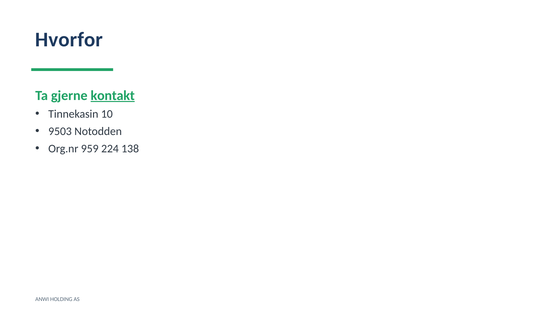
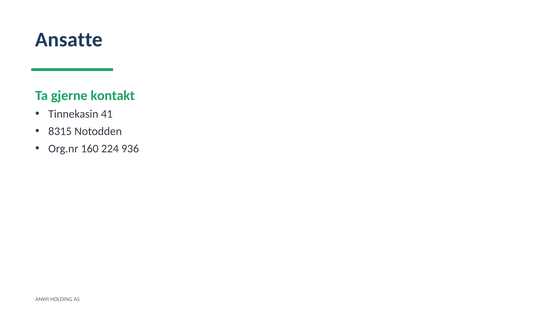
Hvorfor: Hvorfor -> Ansatte (69, 40)
kontakt underline: present -> none (113, 96)
10: 10 -> 41 (107, 114)
9503: 9503 -> 8315 (60, 131)
959: 959 -> 160 (90, 149)
138: 138 -> 936 (130, 149)
